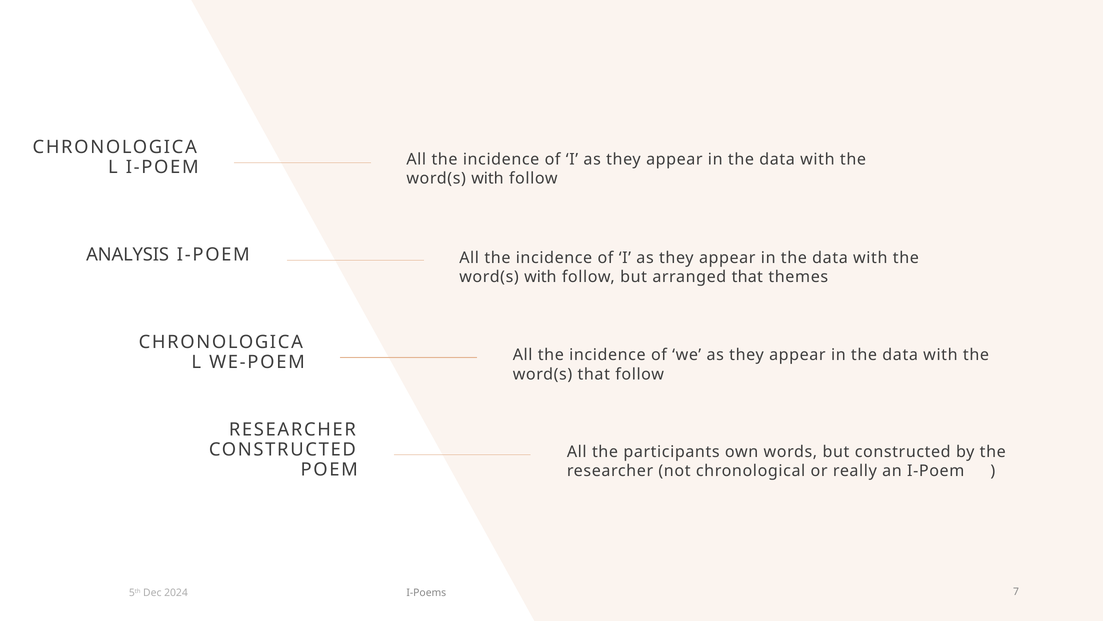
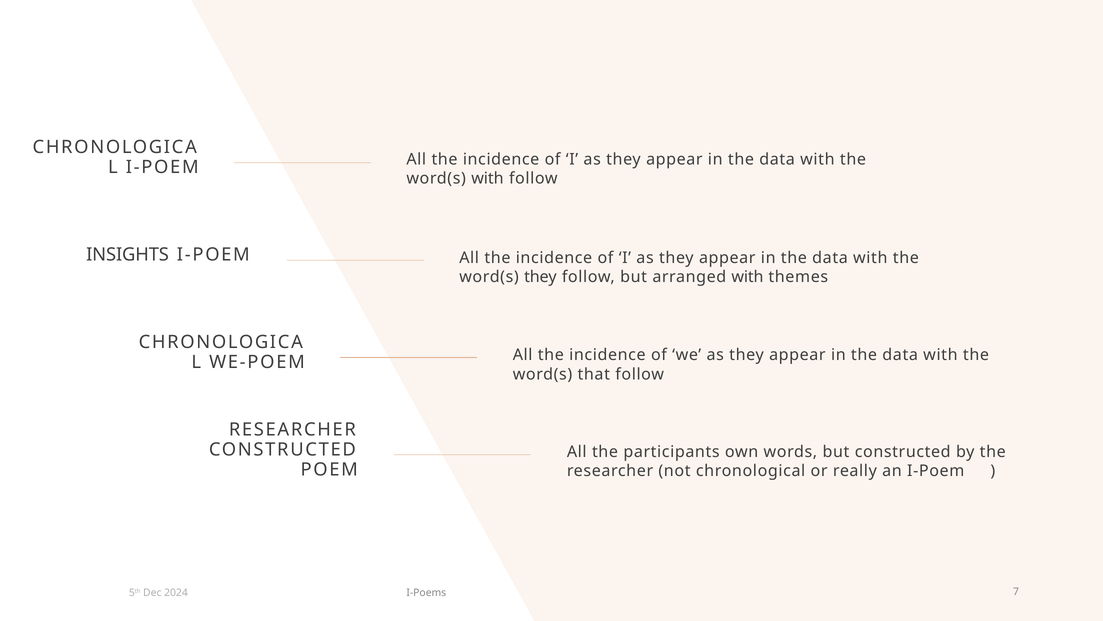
ANALYSIS: ANALYSIS -> INSIGHTS (128, 254)
with: with -> they (540, 277)
arranged that: that -> with (747, 277)
